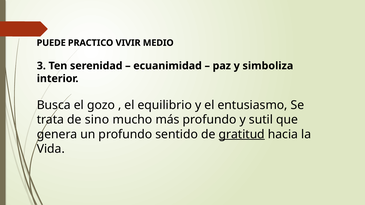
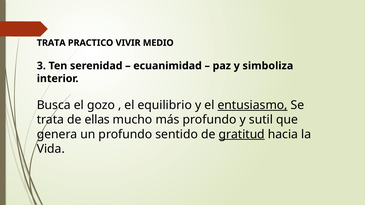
PUEDE: PUEDE -> TRATA (51, 43)
entusiasmo underline: none -> present (253, 105)
sino: sino -> ellas (97, 120)
